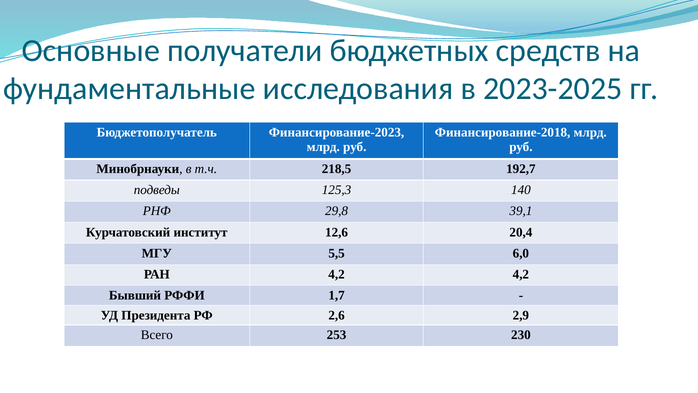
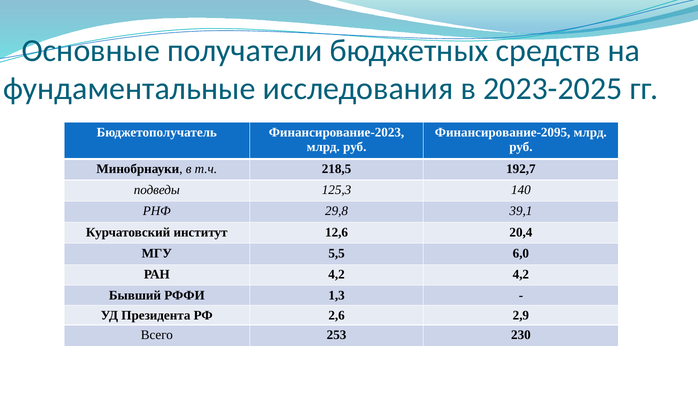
Финансирование-2018: Финансирование-2018 -> Финансирование-2095 (503, 132)
1,7: 1,7 -> 1,3 (337, 295)
